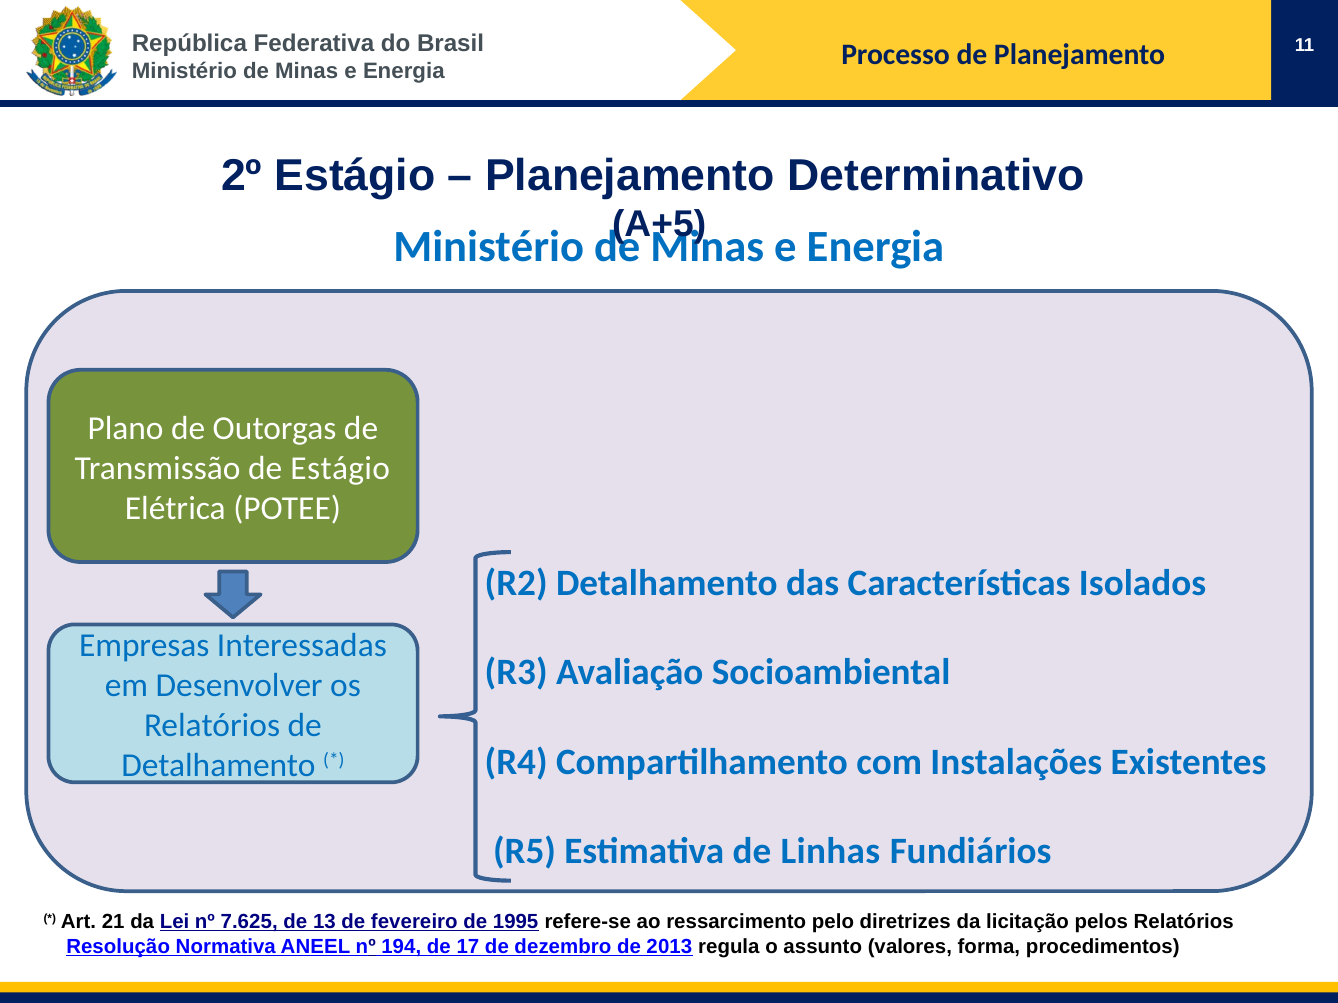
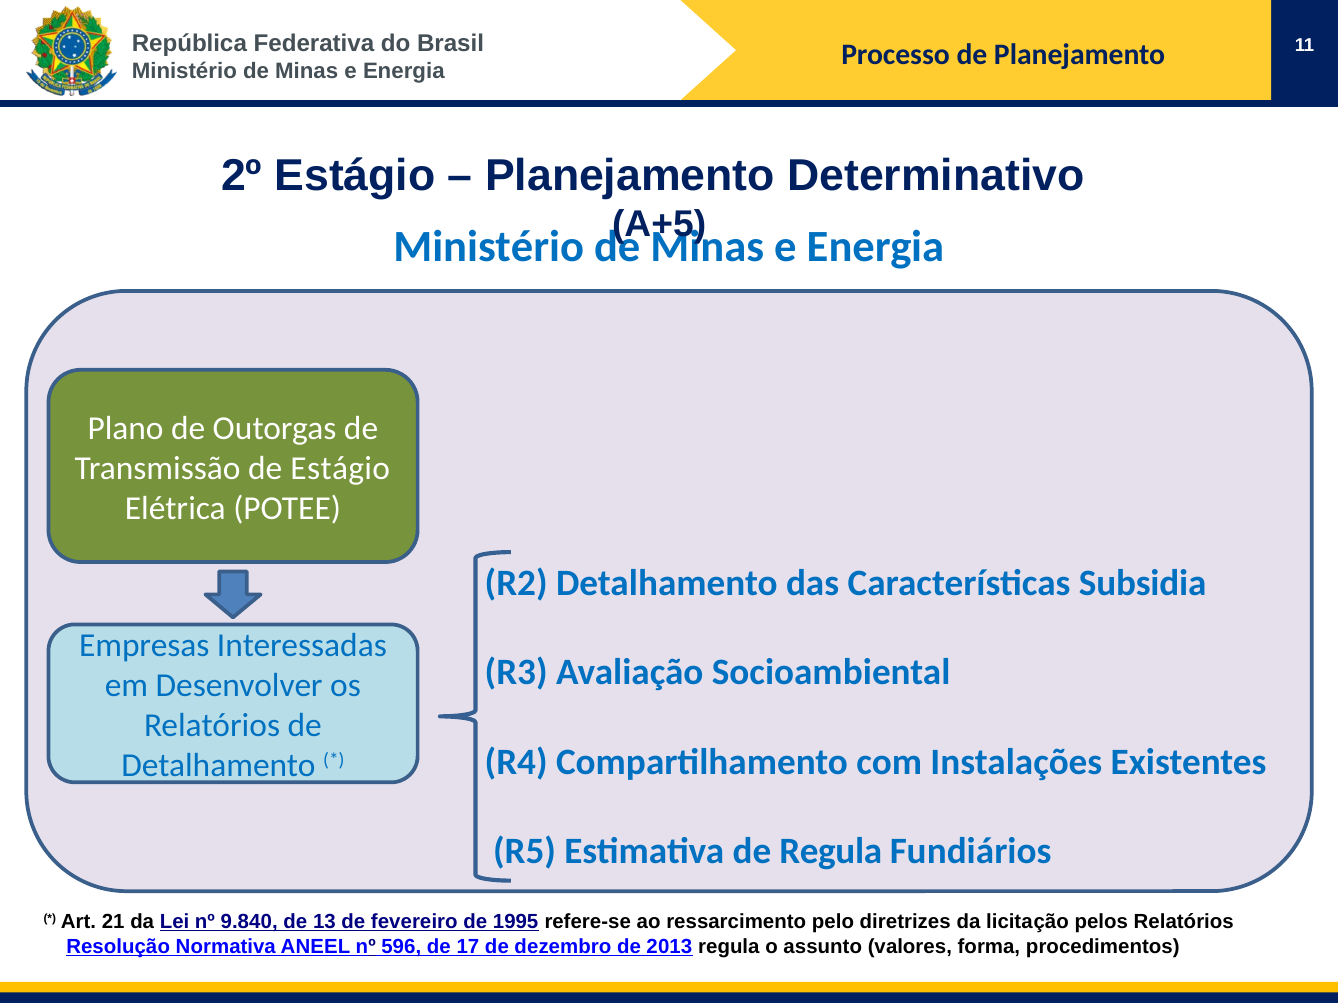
Isolados: Isolados -> Subsidia (1143, 584)
de Linhas: Linhas -> Regula (831, 852)
7.625: 7.625 -> 9.840 (249, 922)
194: 194 -> 596 (401, 947)
